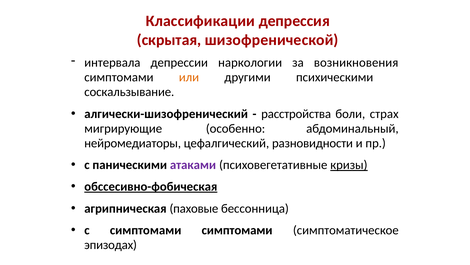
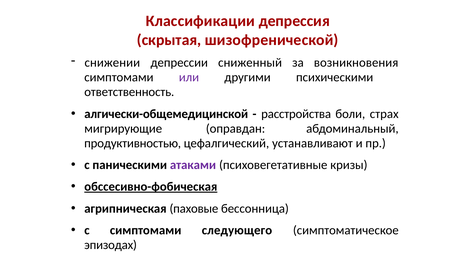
интервала: интервала -> снижении (112, 63)
наркологии: наркологии -> сниженный (250, 63)
или colour: orange -> purple (189, 77)
соскальзывание: соскальзывание -> ответственность (129, 92)
алгически-шизофренический: алгически-шизофренический -> алгически-общемедицинской (166, 114)
особенно: особенно -> оправдан (236, 128)
нейромедиаторы: нейромедиаторы -> продуктивностью (133, 143)
разновидности: разновидности -> устанавливают (312, 143)
кризы underline: present -> none (349, 165)
симптомами симптомами: симптомами -> следующего (237, 230)
